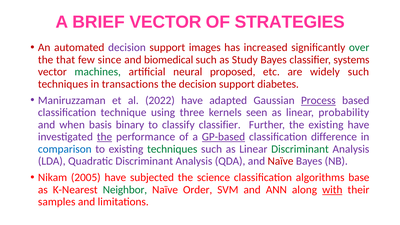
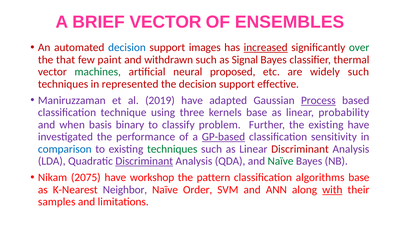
STRATEGIES: STRATEGIES -> ENSEMBLES (290, 22)
decision colour: purple -> blue (127, 48)
increased underline: none -> present (266, 48)
since: since -> paint (110, 60)
biomedical: biomedical -> withdrawn (169, 60)
Study: Study -> Signal (245, 60)
systems: systems -> thermal (351, 60)
transactions: transactions -> represented (130, 84)
diabetes: diabetes -> effective (278, 84)
2022: 2022 -> 2019 (160, 100)
kernels seen: seen -> base (257, 113)
classify classifier: classifier -> problem (220, 125)
the underline: present -> none (105, 137)
difference: difference -> sensitivity (334, 137)
Discriminant colour: green -> red (300, 149)
Discriminant underline: none -> present (144, 161)
Naïve colour: red -> green (281, 161)
2005: 2005 -> 2075 (86, 178)
subjected: subjected -> workshop (152, 178)
science: science -> pattern (214, 178)
Neighbor colour: green -> purple (125, 190)
